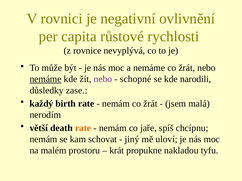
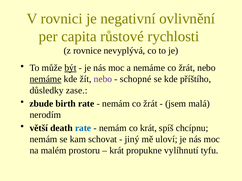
být underline: none -> present (70, 68)
narodili: narodili -> příštího (196, 79)
každý: každý -> zbude (41, 104)
rate colour: orange -> blue (83, 128)
co jaře: jaře -> krát (148, 128)
nakladou: nakladou -> vylíhnutí (181, 151)
